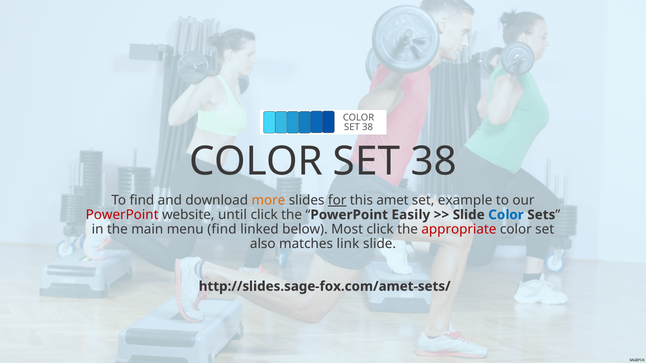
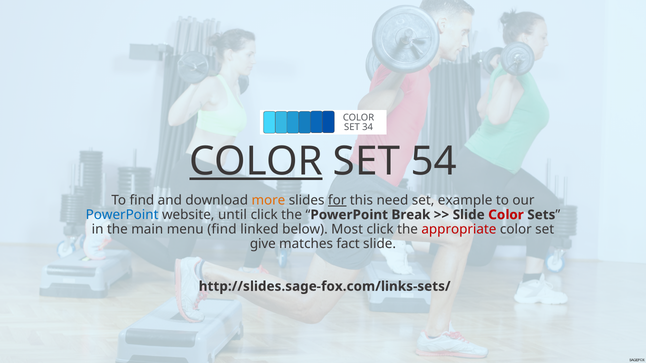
38: 38 -> 34 (368, 127)
COLOR underline: none -> present (256, 161)
38: 38 -> 54 (434, 161)
amet: amet -> need (392, 200)
PowerPoint colour: red -> blue (122, 215)
Easily: Easily -> Break (411, 215)
Color colour: blue -> red (506, 215)
also: also -> give (263, 244)
link: link -> fact (348, 244)
http://slides.sage-fox.com/amet-sets/: http://slides.sage-fox.com/amet-sets/ -> http://slides.sage-fox.com/links-sets/ (325, 287)
